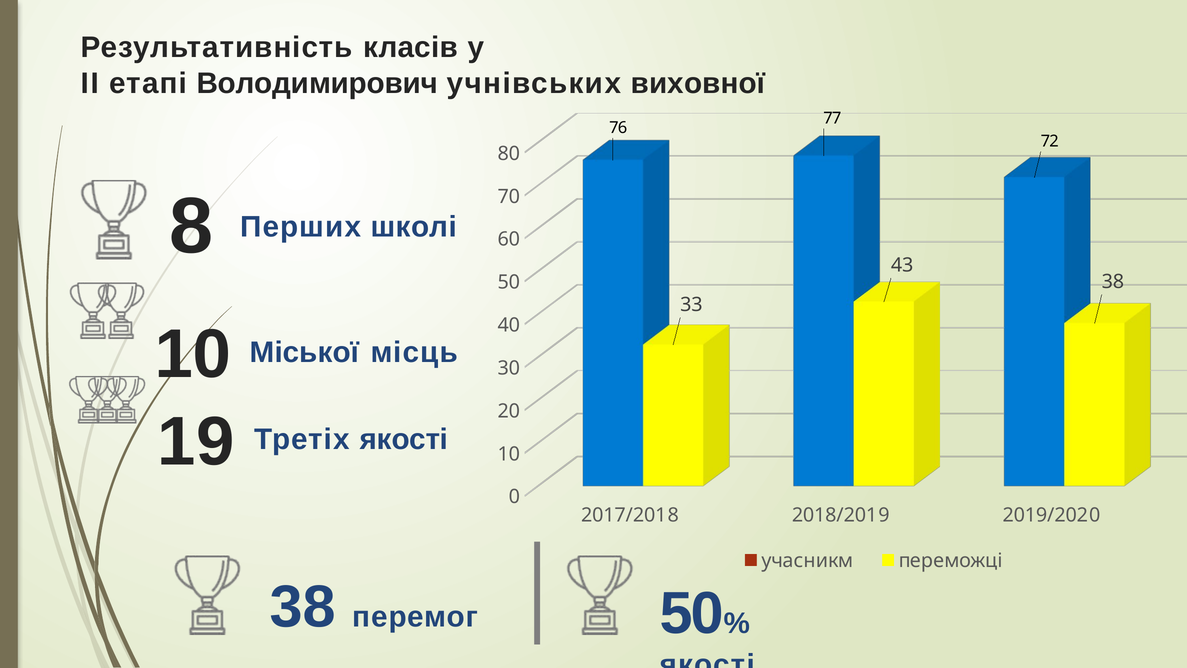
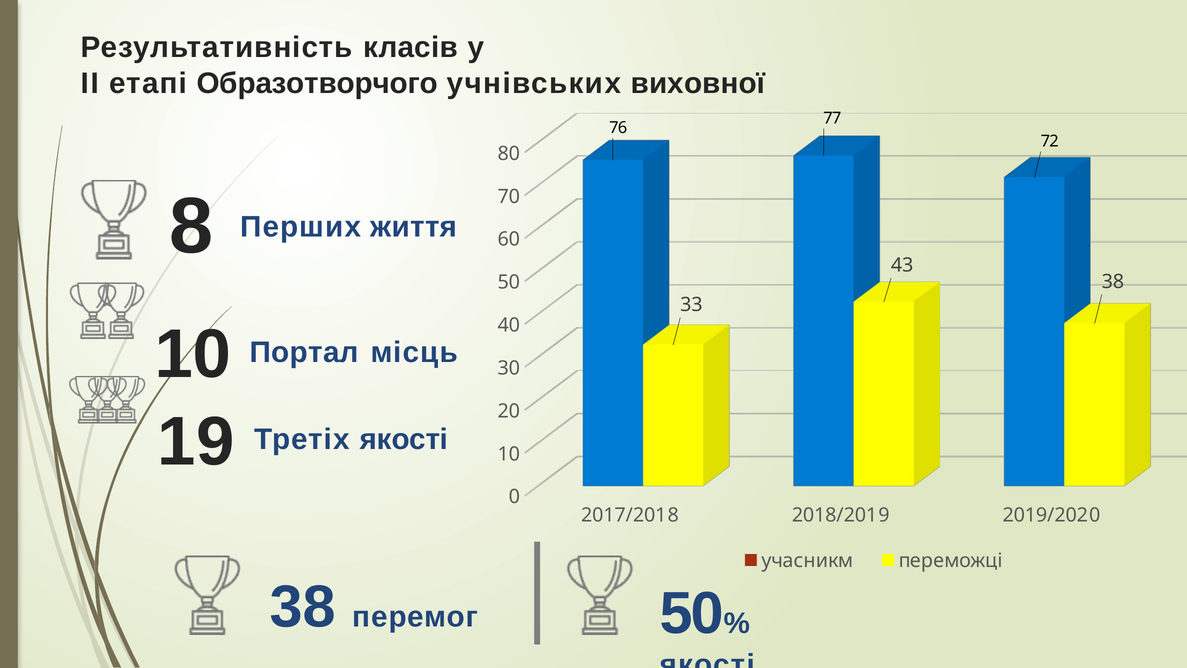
Володимирович: Володимирович -> Образотворчого (317, 83)
школі: школі -> життя (414, 227)
Міської: Міської -> Портал (304, 352)
